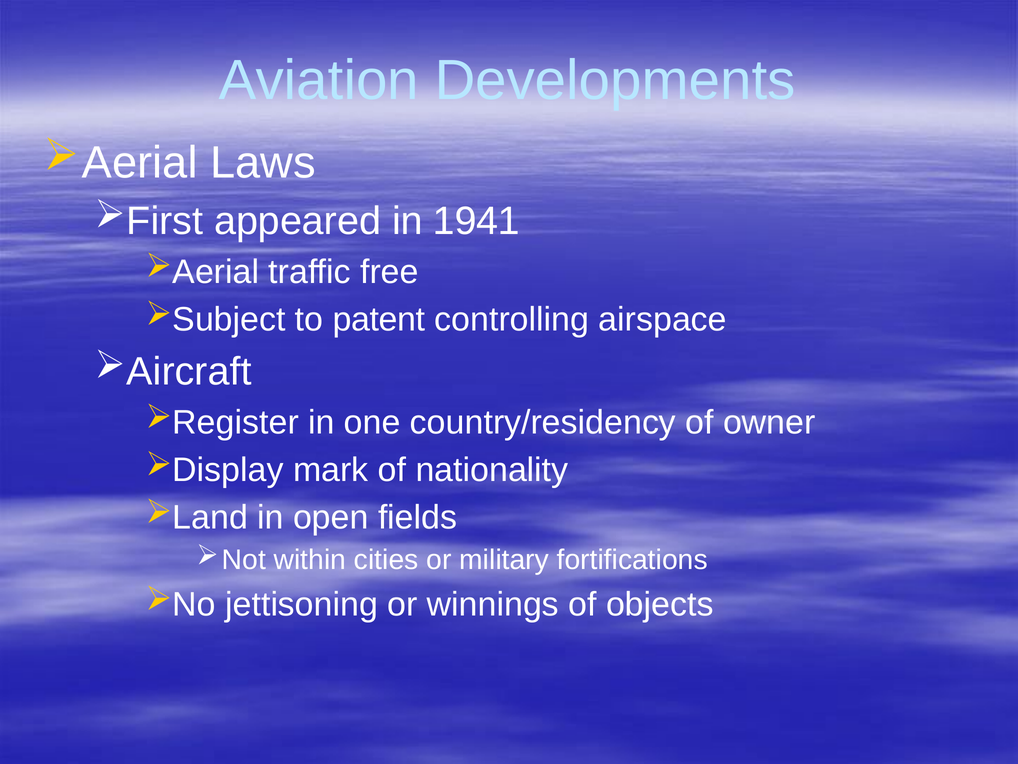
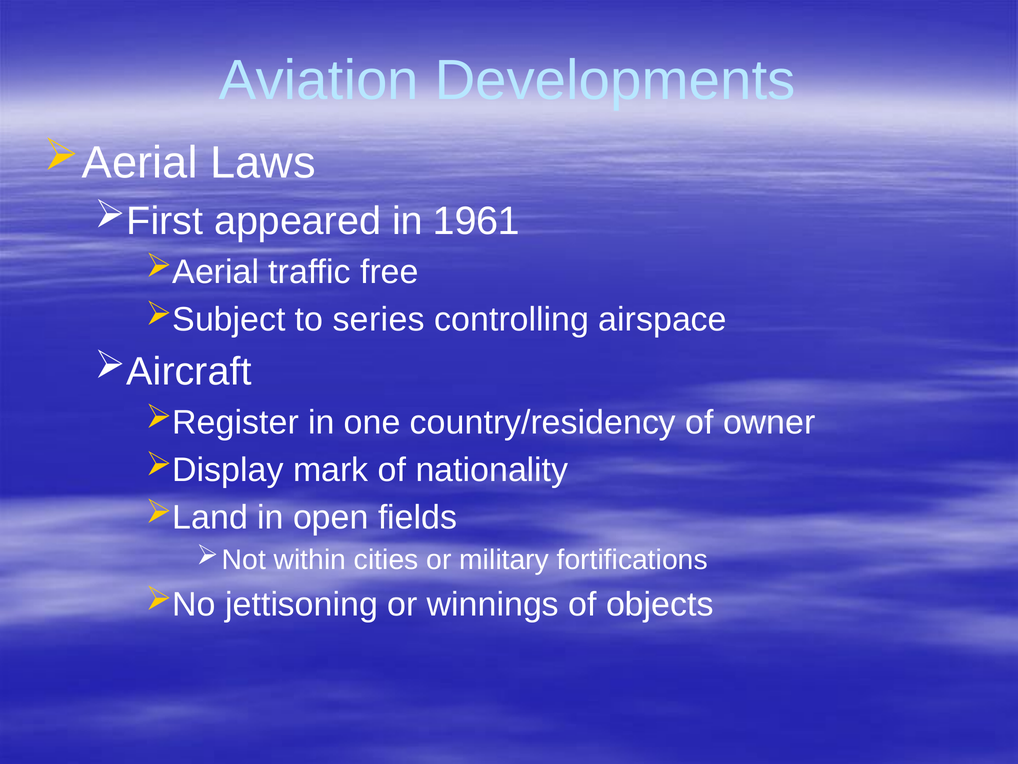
1941: 1941 -> 1961 (476, 221)
patent: patent -> series (379, 319)
